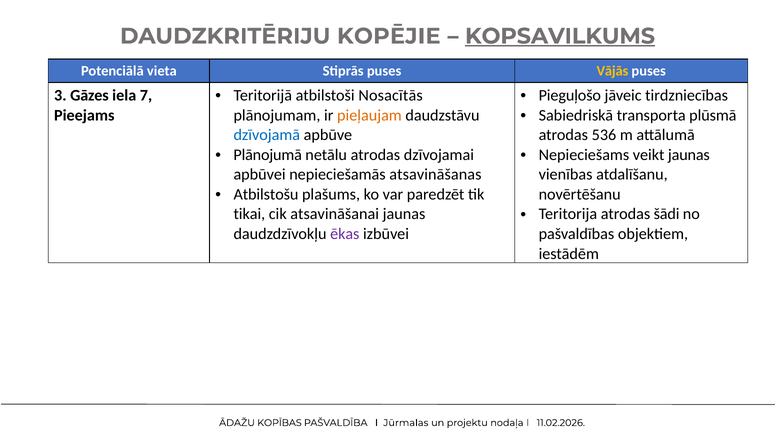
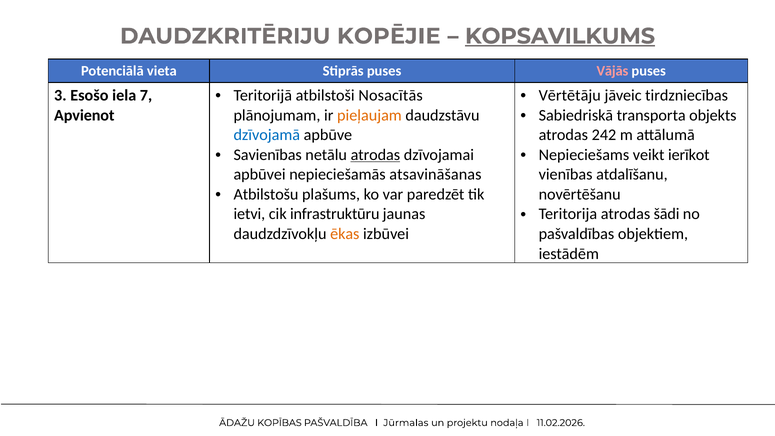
Vājās colour: yellow -> pink (612, 71)
Pieguļošo: Pieguļošo -> Vērtētāju (570, 95)
Gāzes: Gāzes -> Esošo (89, 95)
plūsmā: plūsmā -> objekts (713, 115)
Pieejams: Pieejams -> Apvienot (84, 115)
536: 536 -> 242 (604, 135)
Plānojumā: Plānojumā -> Savienības (268, 155)
atrodas underline: none -> present (375, 155)
veikt jaunas: jaunas -> ierīkot (689, 155)
tikai: tikai -> ietvi (249, 214)
atsavināšanai: atsavināšanai -> infrastruktūru (335, 214)
ēkas colour: purple -> orange (345, 234)
